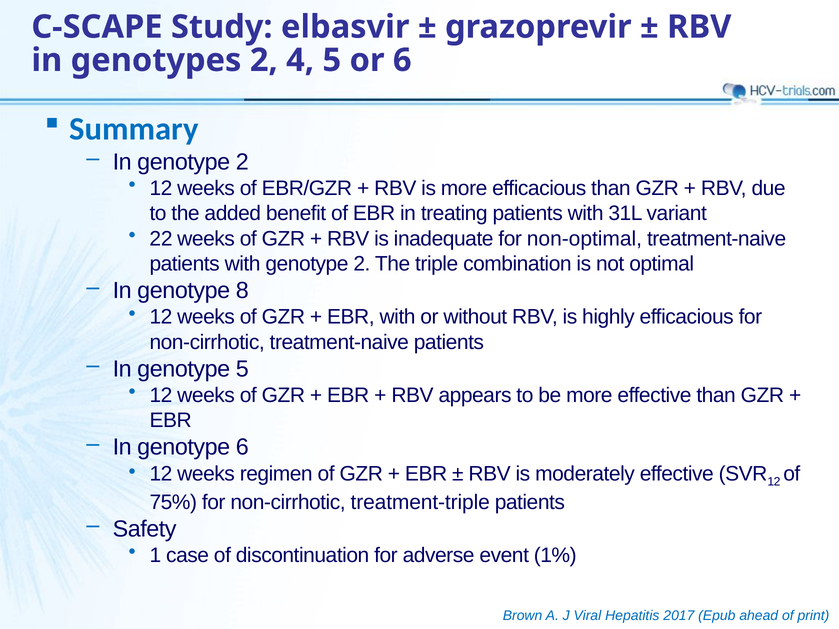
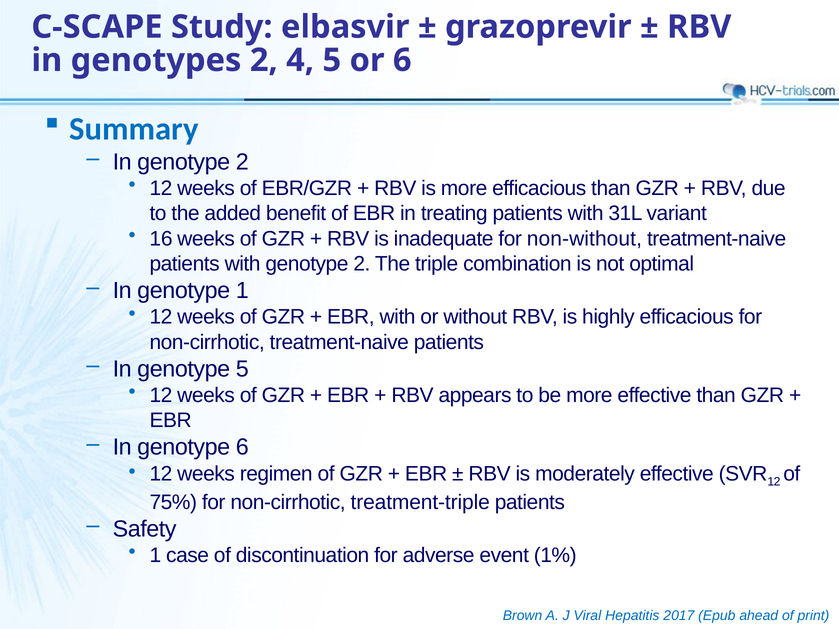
22: 22 -> 16 (161, 239)
non-optimal: non-optimal -> non-without (584, 239)
genotype 8: 8 -> 1 (242, 291)
